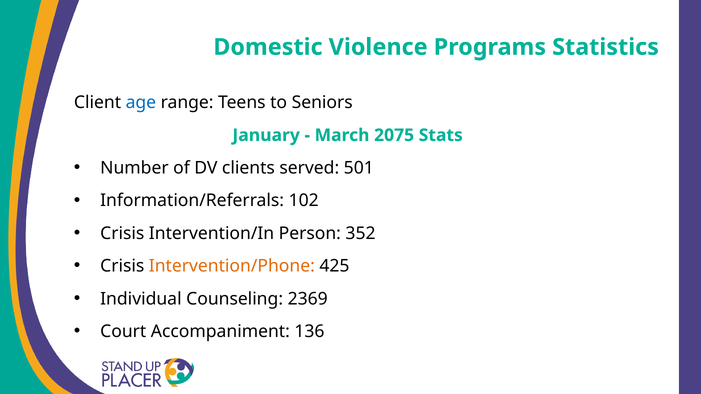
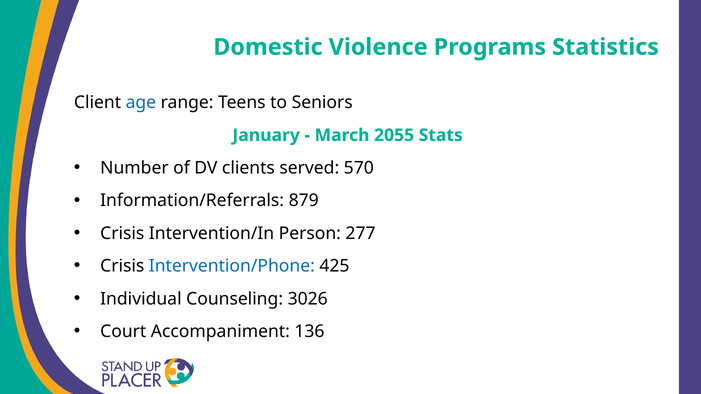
2075: 2075 -> 2055 (394, 135)
501: 501 -> 570 (359, 168)
102: 102 -> 879 (304, 201)
352: 352 -> 277 (361, 234)
Intervention/Phone colour: orange -> blue (232, 266)
2369: 2369 -> 3026 (308, 299)
